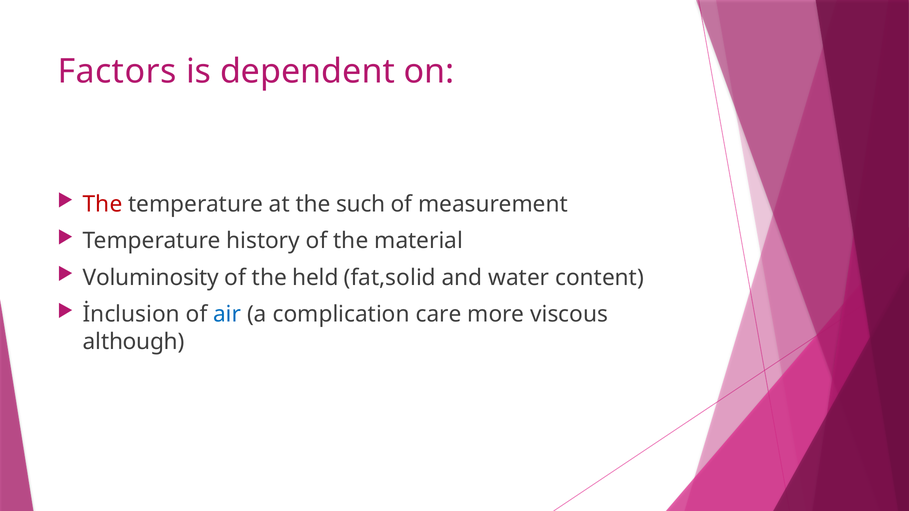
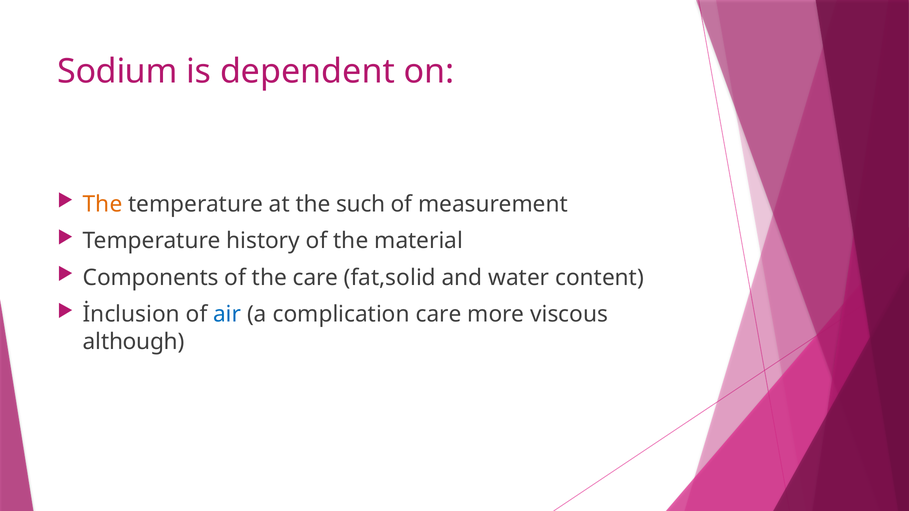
Factors: Factors -> Sodium (117, 72)
The colour: red -> orange (103, 204)
Voluminosity: Voluminosity -> Components (151, 278)
the held: held -> care (315, 278)
